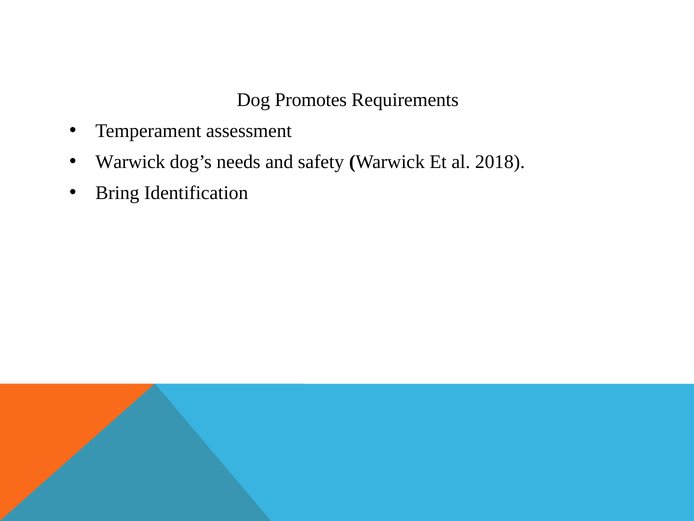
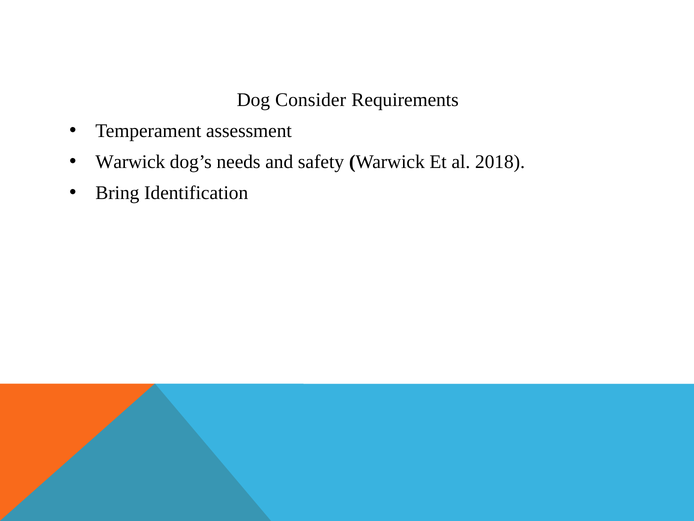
Promotes: Promotes -> Consider (311, 100)
